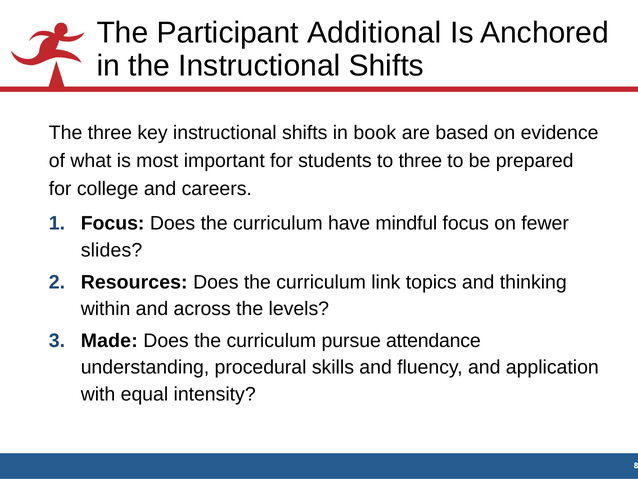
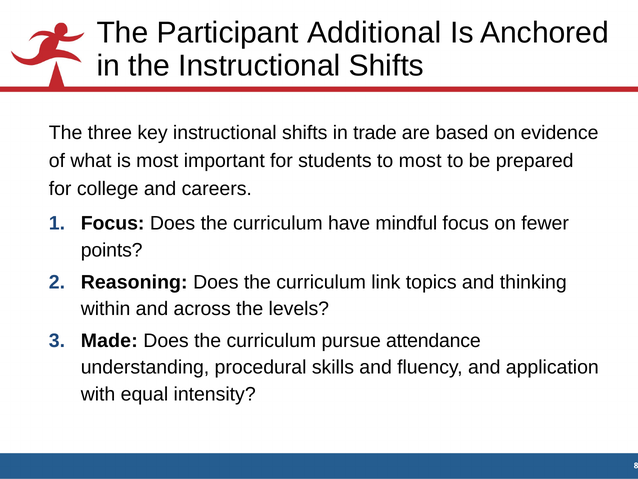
book: book -> trade (375, 132)
to three: three -> most (420, 161)
slides: slides -> points (112, 250)
Resources: Resources -> Reasoning (134, 282)
